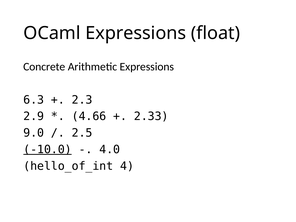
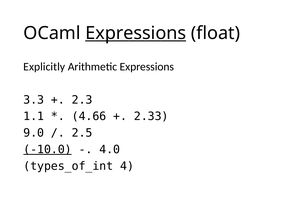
Expressions underline: none -> present (136, 33)
Concrete: Concrete -> Explicitly (44, 67)
6.3: 6.3 -> 3.3 (34, 100)
2.9: 2.9 -> 1.1 (34, 116)
hello_of_int: hello_of_int -> types_of_int (68, 166)
